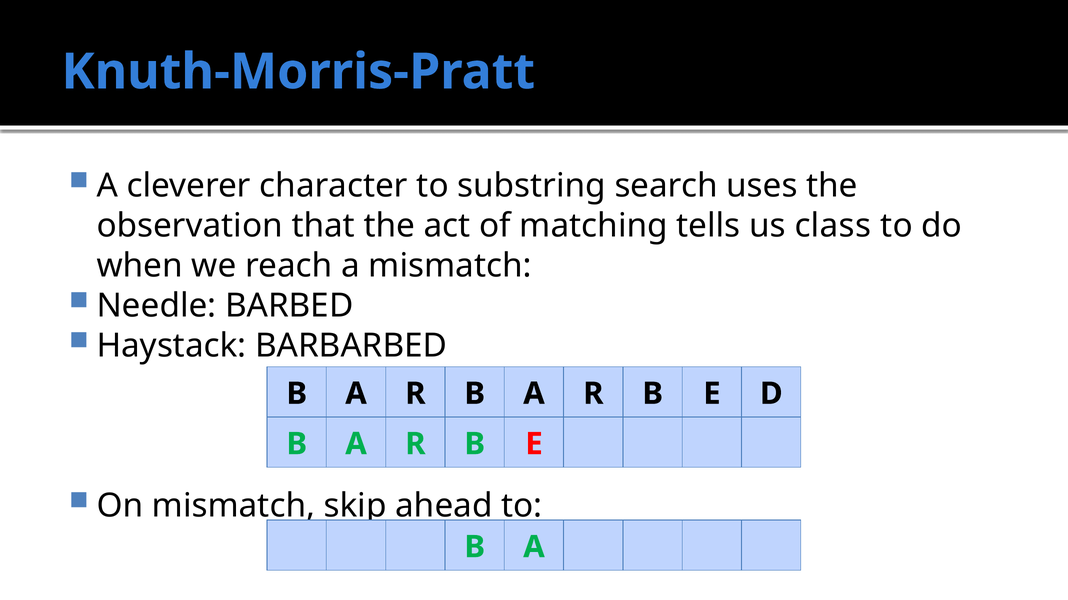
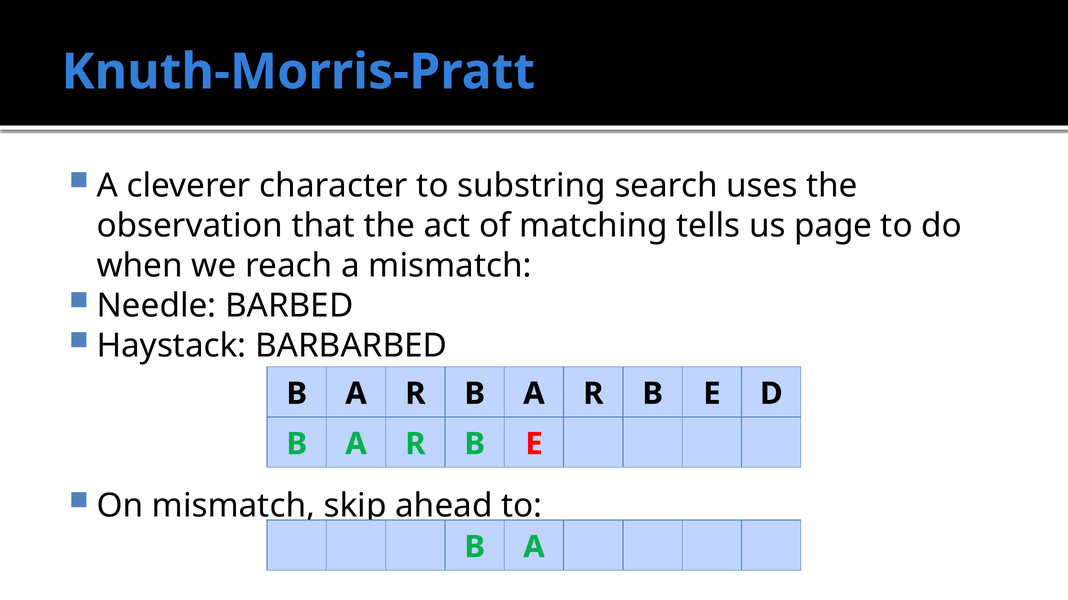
class: class -> page (833, 226)
